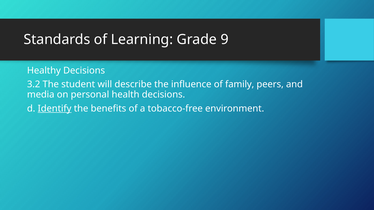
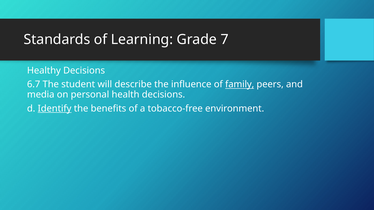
9: 9 -> 7 (225, 40)
3.2: 3.2 -> 6.7 (34, 85)
family underline: none -> present (240, 85)
